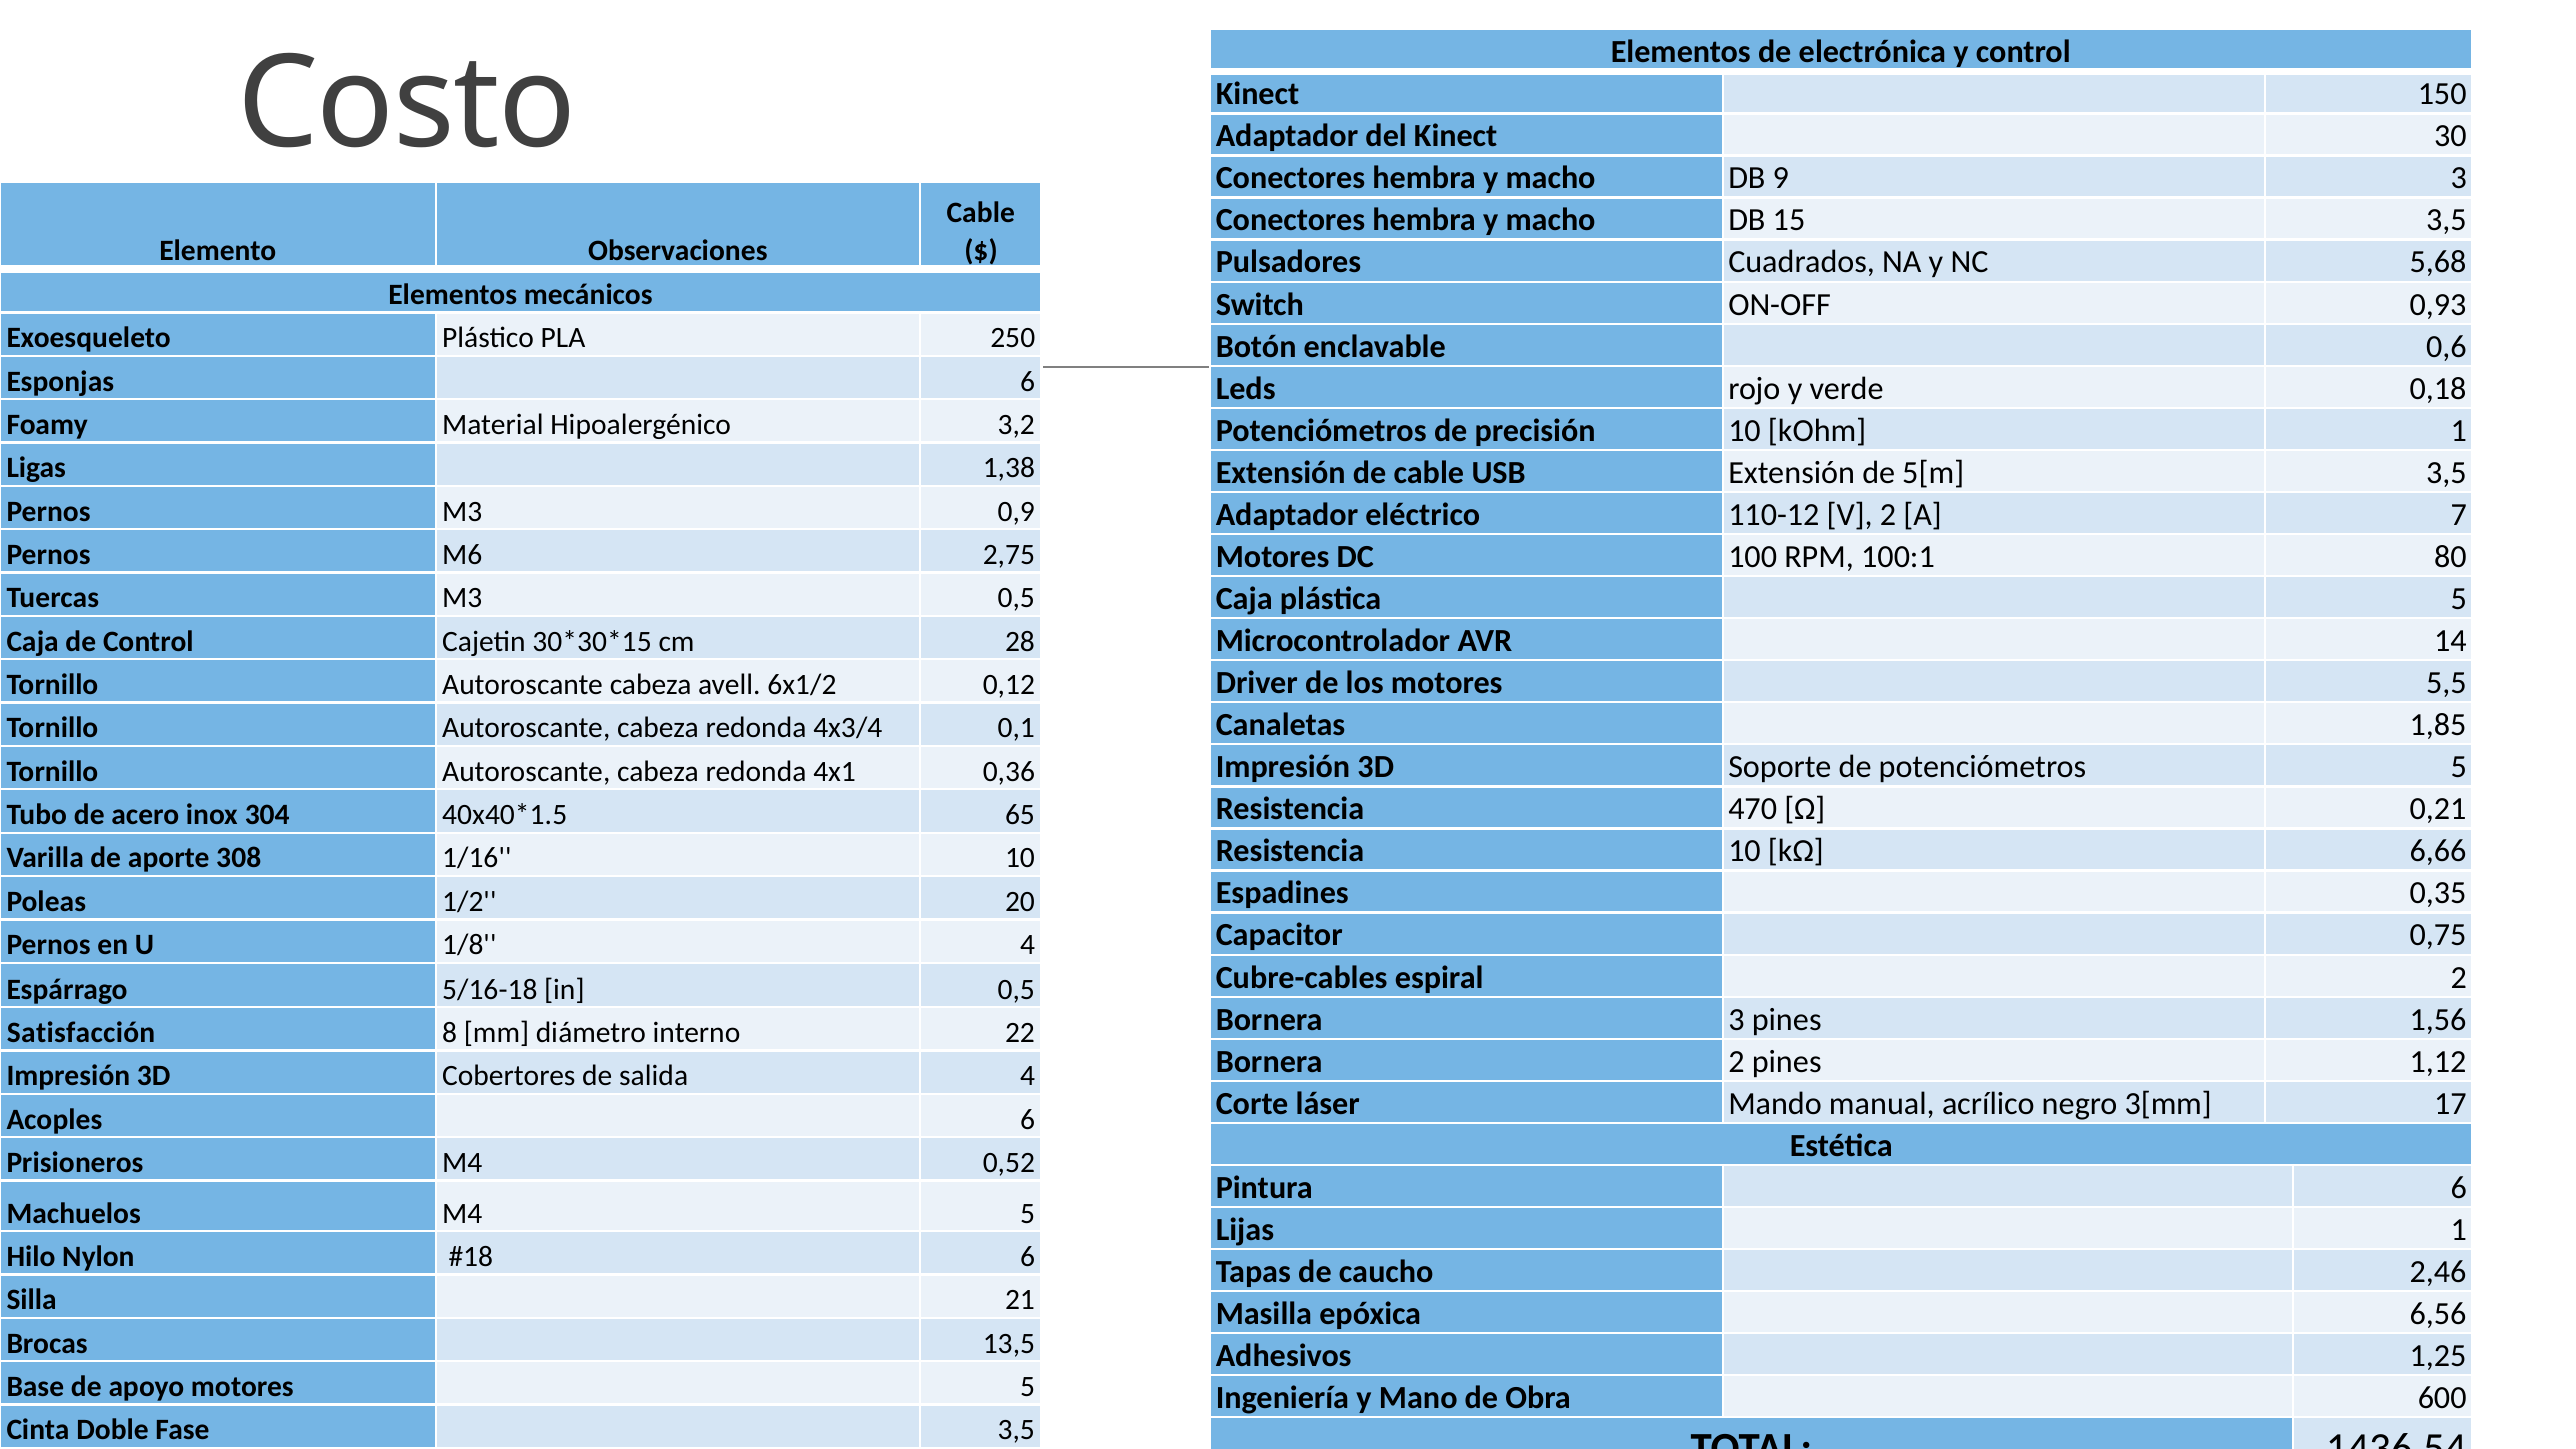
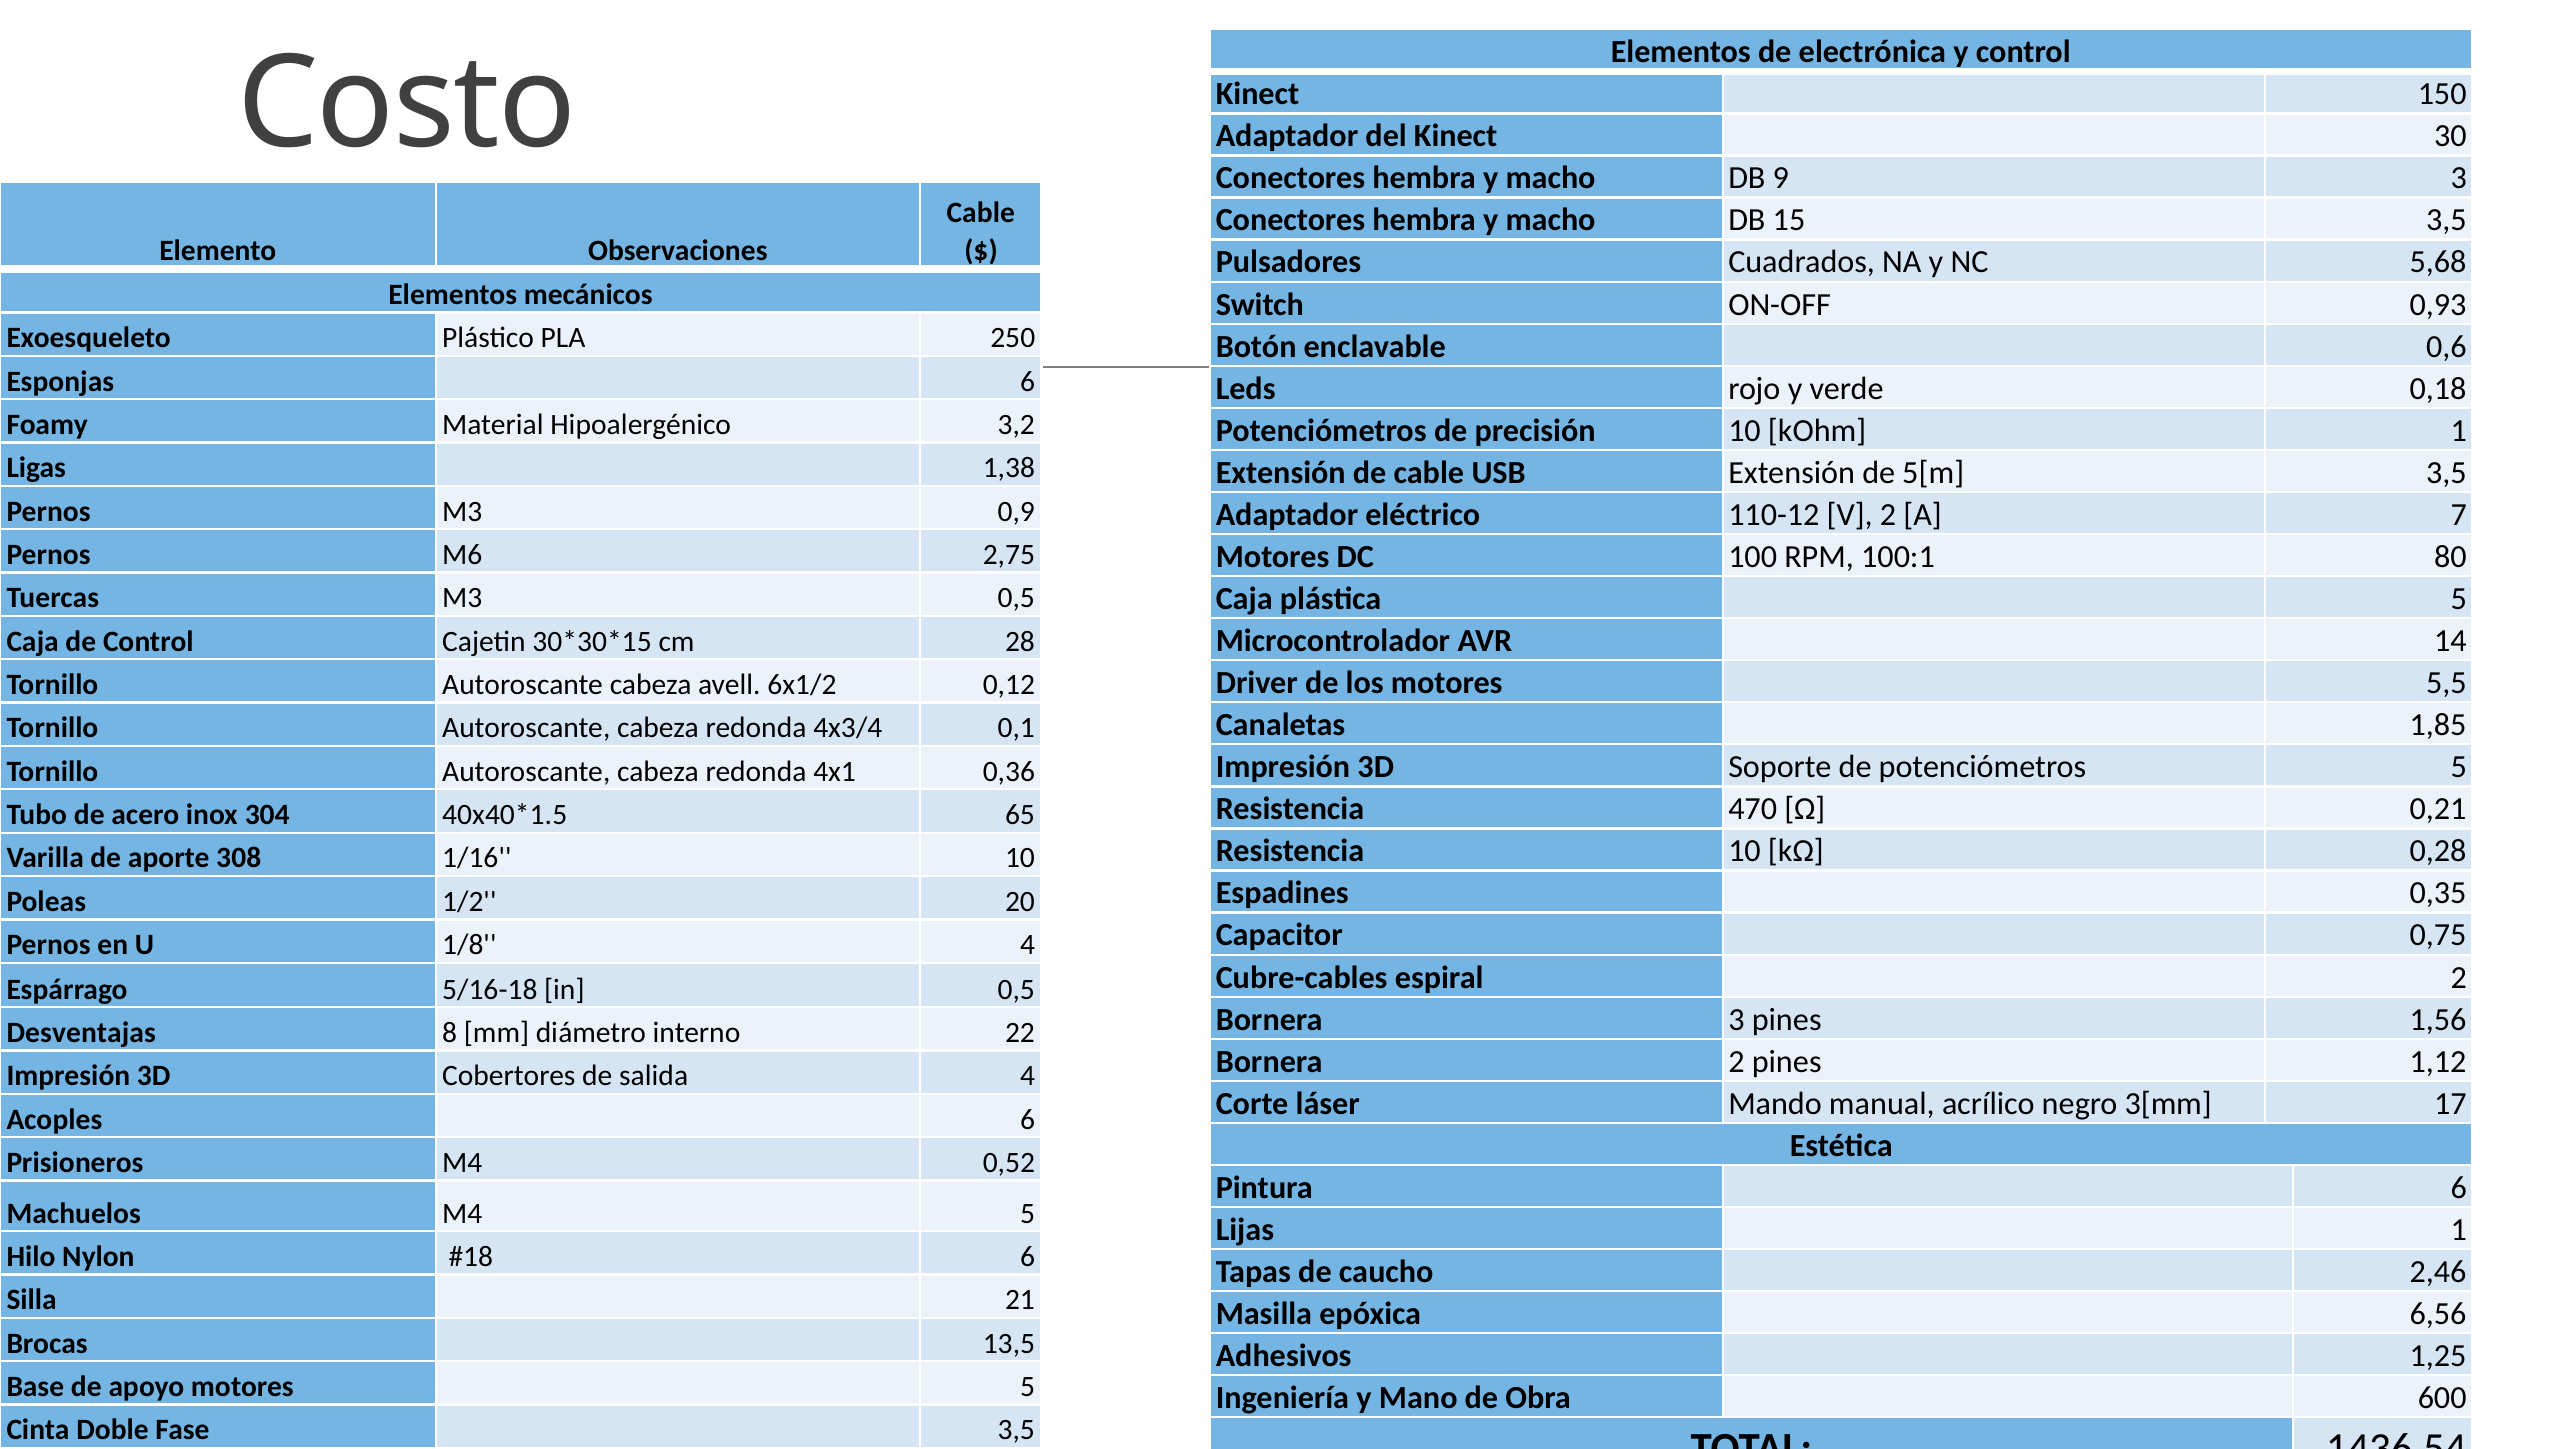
6,66: 6,66 -> 0,28 (2438, 851)
Satisfacción: Satisfacción -> Desventajas (81, 1033)
